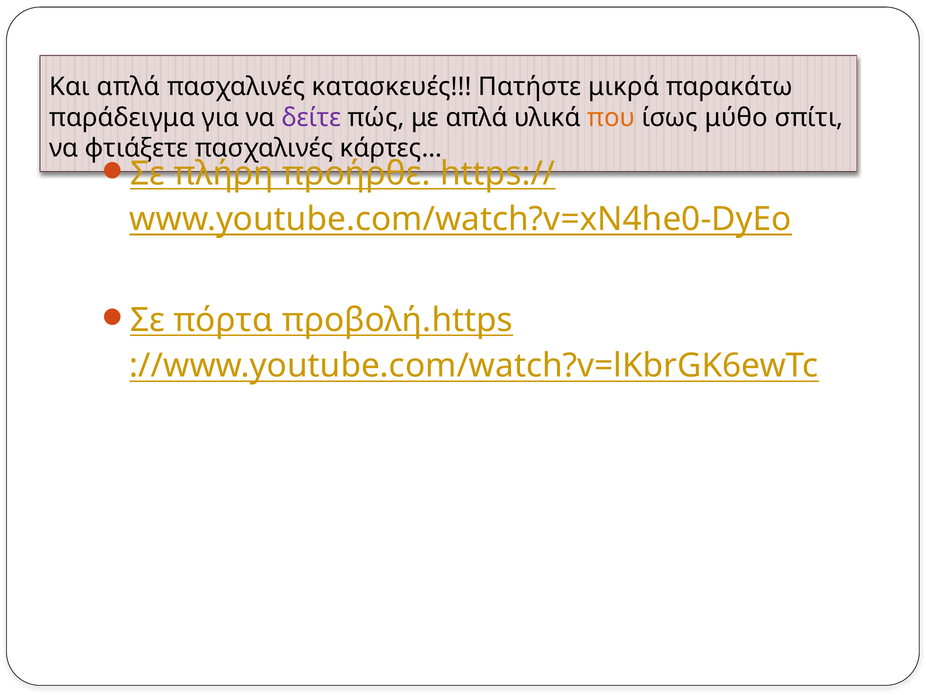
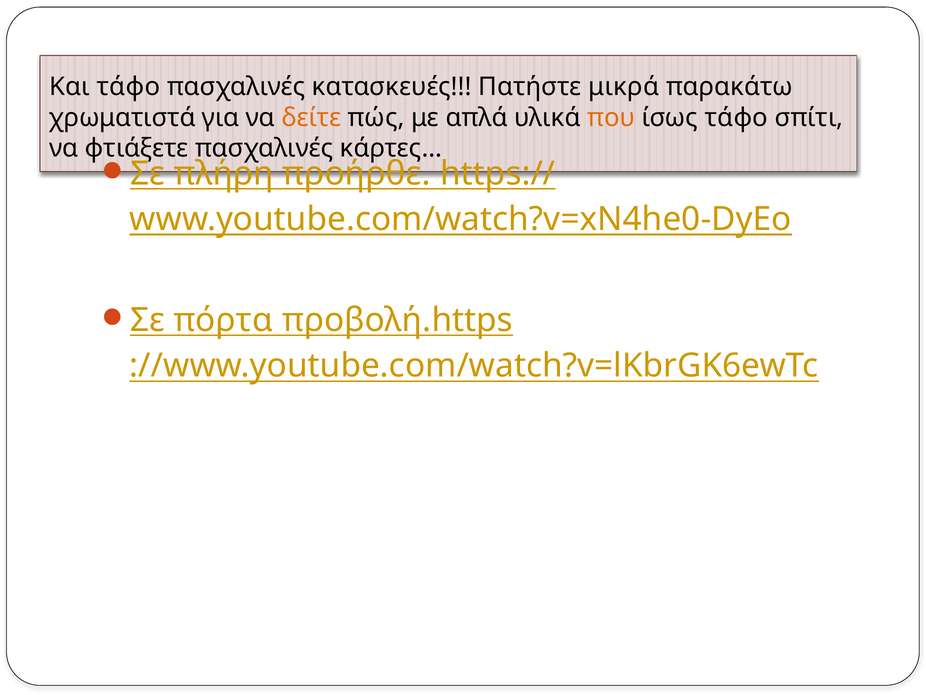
Και απλά: απλά -> τάφο (128, 87)
παράδειγμα: παράδειγμα -> χρωματιστά (122, 117)
δείτε colour: purple -> orange (312, 117)
ίσως μύθο: μύθο -> τάφο (736, 117)
